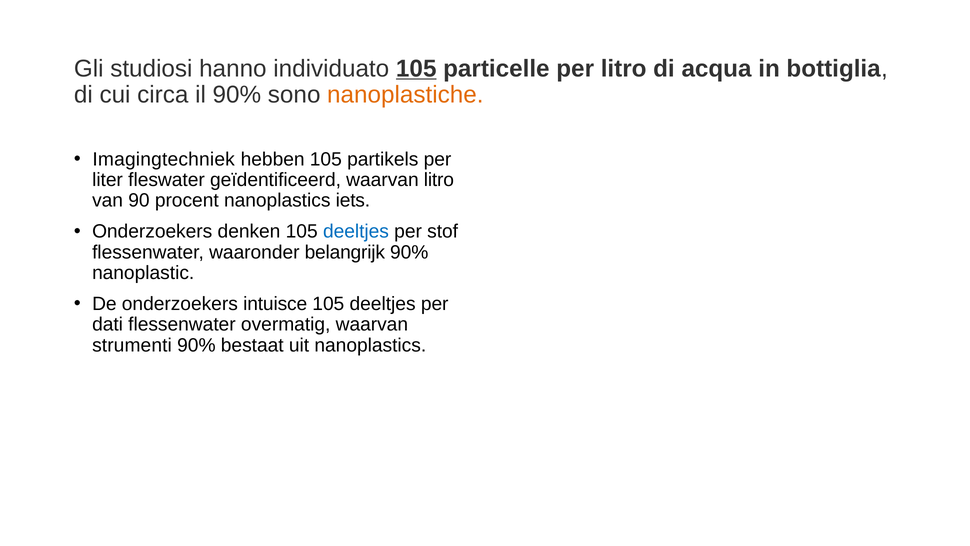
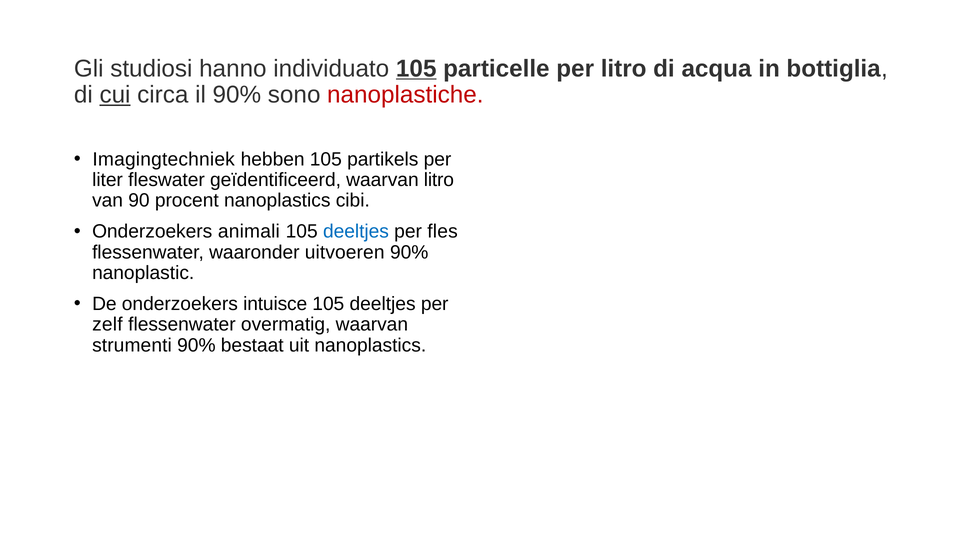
cui underline: none -> present (115, 95)
nanoplastiche colour: orange -> red (405, 95)
iets: iets -> cibi (353, 201)
denken: denken -> animali (249, 231)
stof: stof -> fles (443, 231)
belangrijk: belangrijk -> uitvoeren (345, 252)
dati: dati -> zelf (107, 324)
